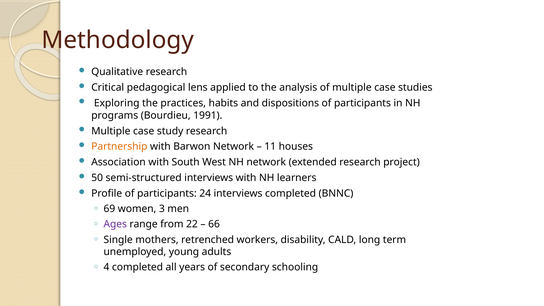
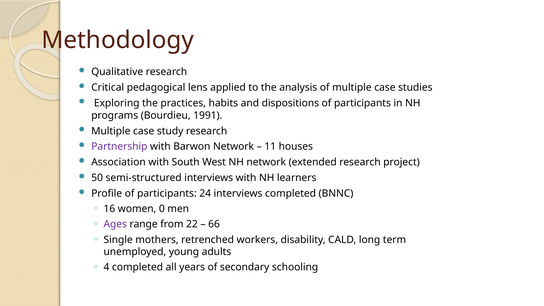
Partnership colour: orange -> purple (119, 147)
69: 69 -> 16 (109, 209)
3: 3 -> 0 (162, 209)
